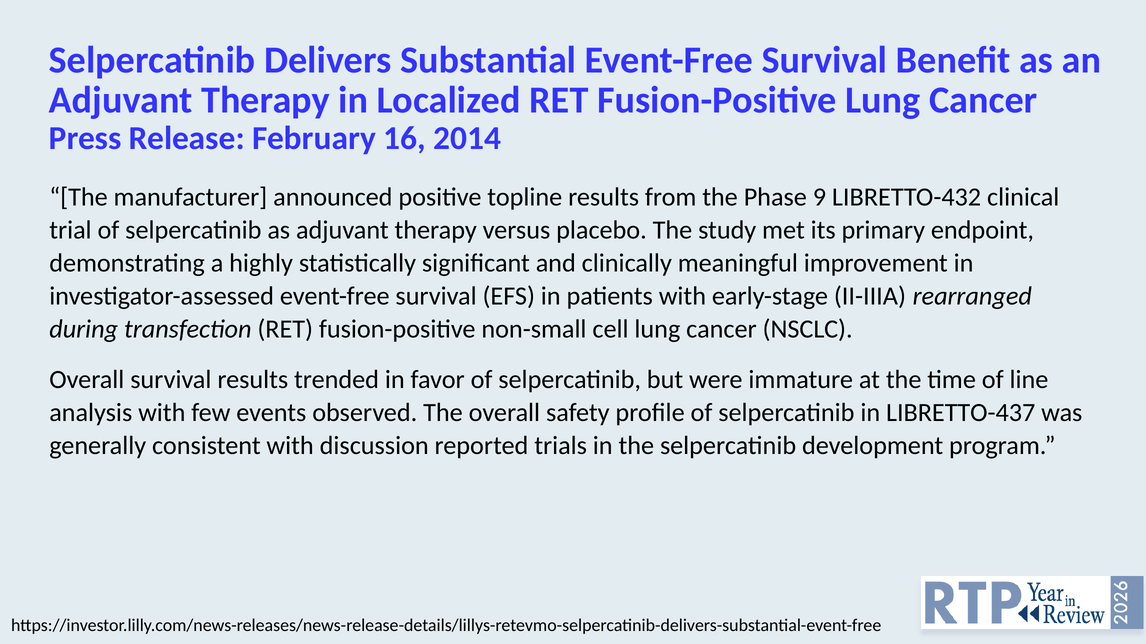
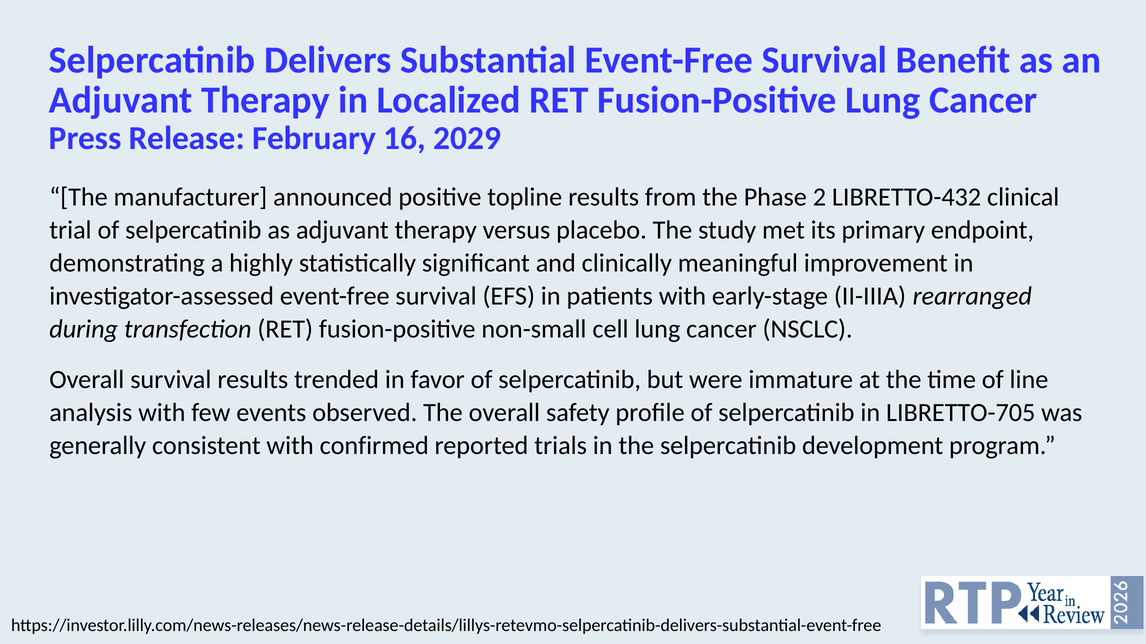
2014: 2014 -> 2029 (467, 138)
9: 9 -> 2 (819, 197)
LIBRETTO-437: LIBRETTO-437 -> LIBRETTO-705 (961, 413)
discussion: discussion -> confirmed (374, 446)
